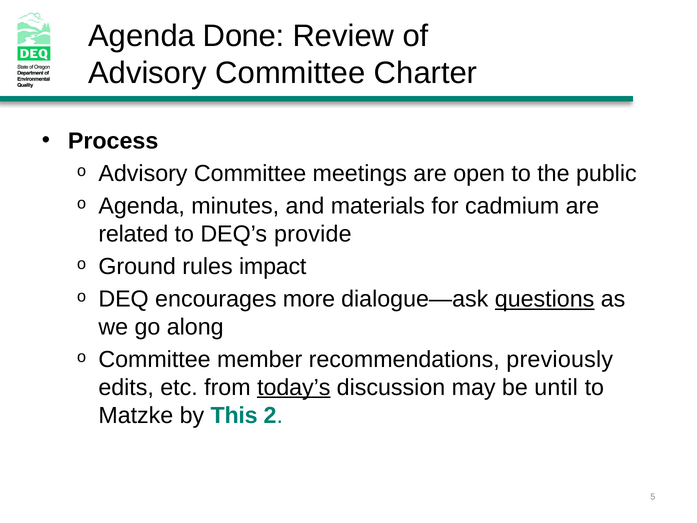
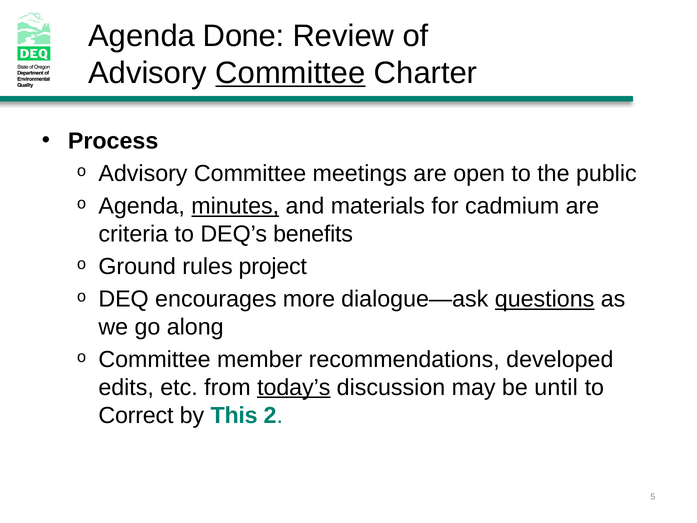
Committee underline: none -> present (290, 73)
minutes underline: none -> present (235, 206)
related: related -> criteria (133, 234)
provide: provide -> benefits (313, 234)
impact: impact -> project (273, 266)
previously: previously -> developed (560, 359)
Matzke: Matzke -> Correct (136, 415)
